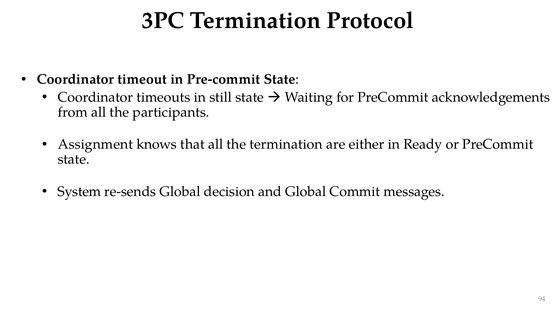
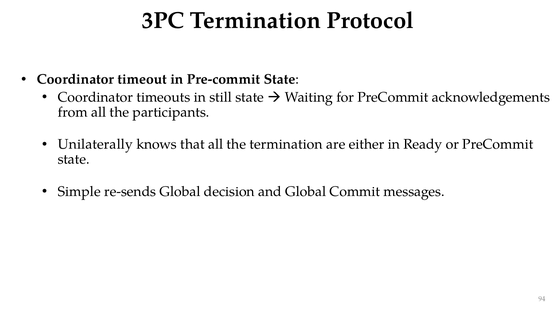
Assignment: Assignment -> Unilaterally (95, 144)
System: System -> Simple (79, 191)
